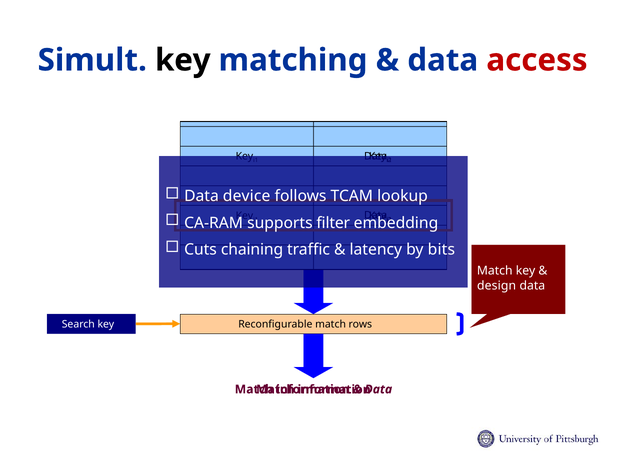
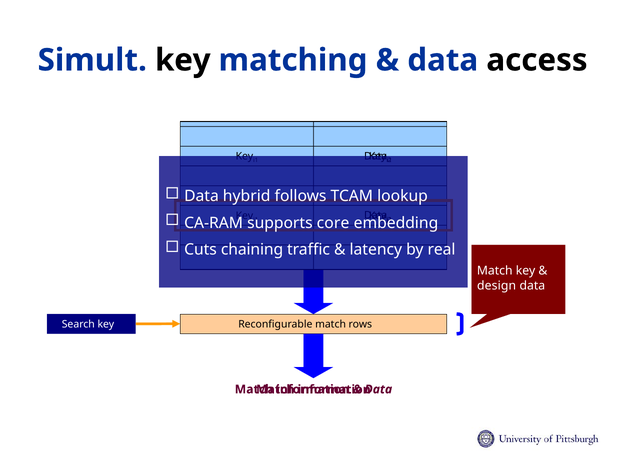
access colour: red -> black (537, 60)
device: device -> hybrid (247, 196)
filter: filter -> core (333, 223)
bits: bits -> real (442, 250)
